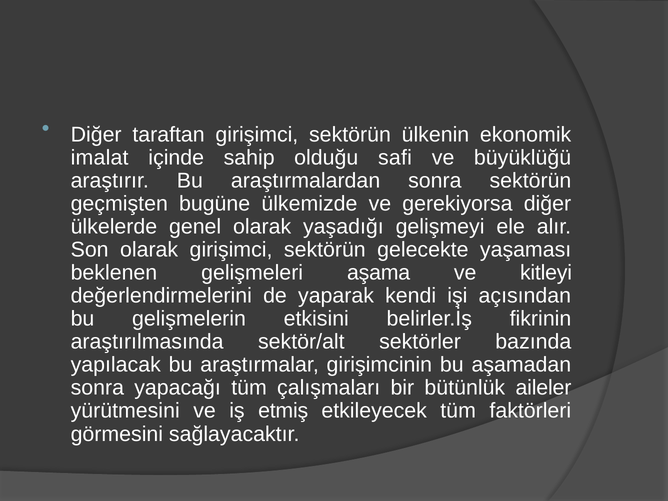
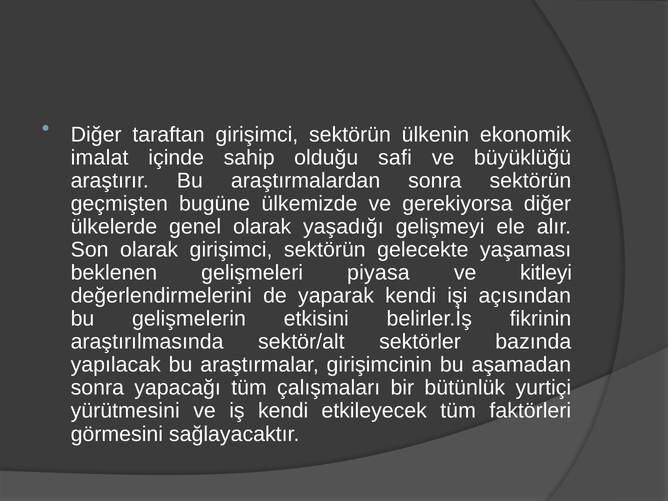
aşama: aşama -> piyasa (378, 273)
aileler: aileler -> yurtiçi (543, 388)
iş etmiş: etmiş -> kendi (283, 411)
